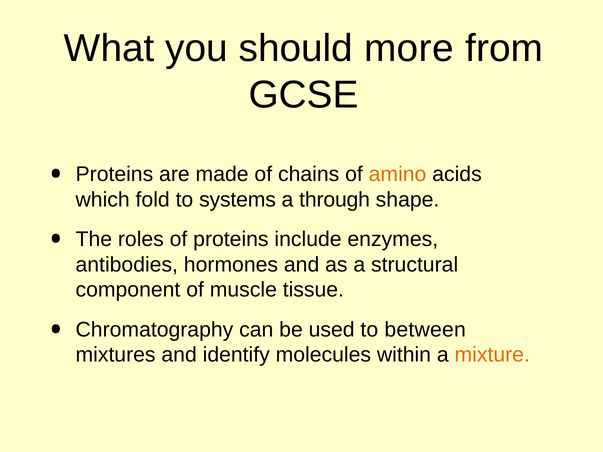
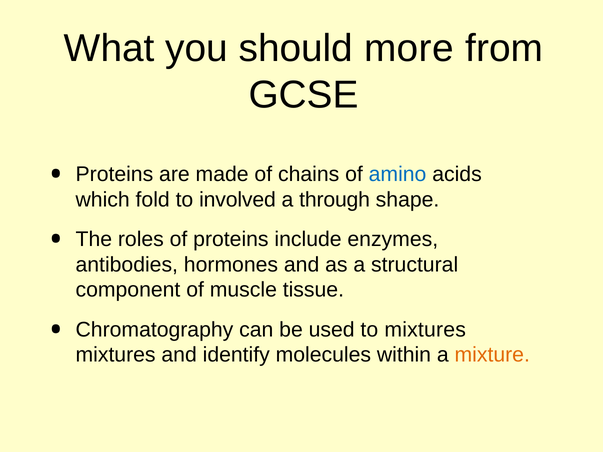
amino colour: orange -> blue (398, 174)
systems: systems -> involved (238, 200)
to between: between -> mixtures (425, 330)
